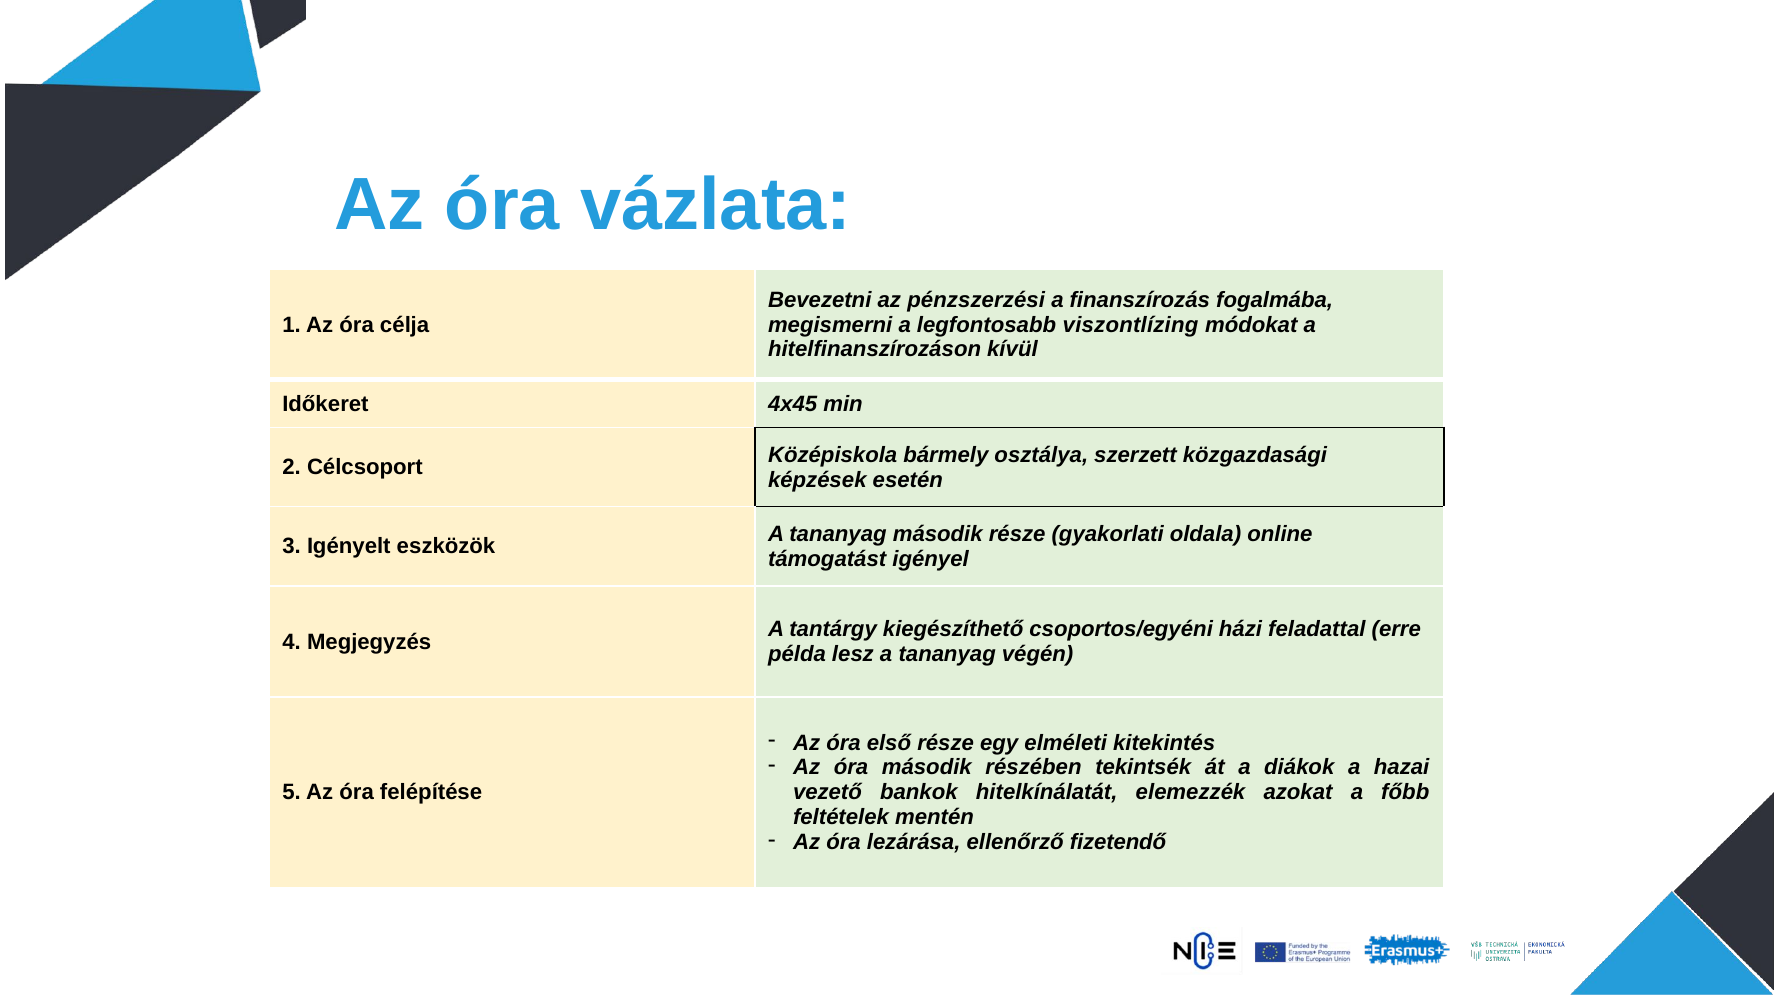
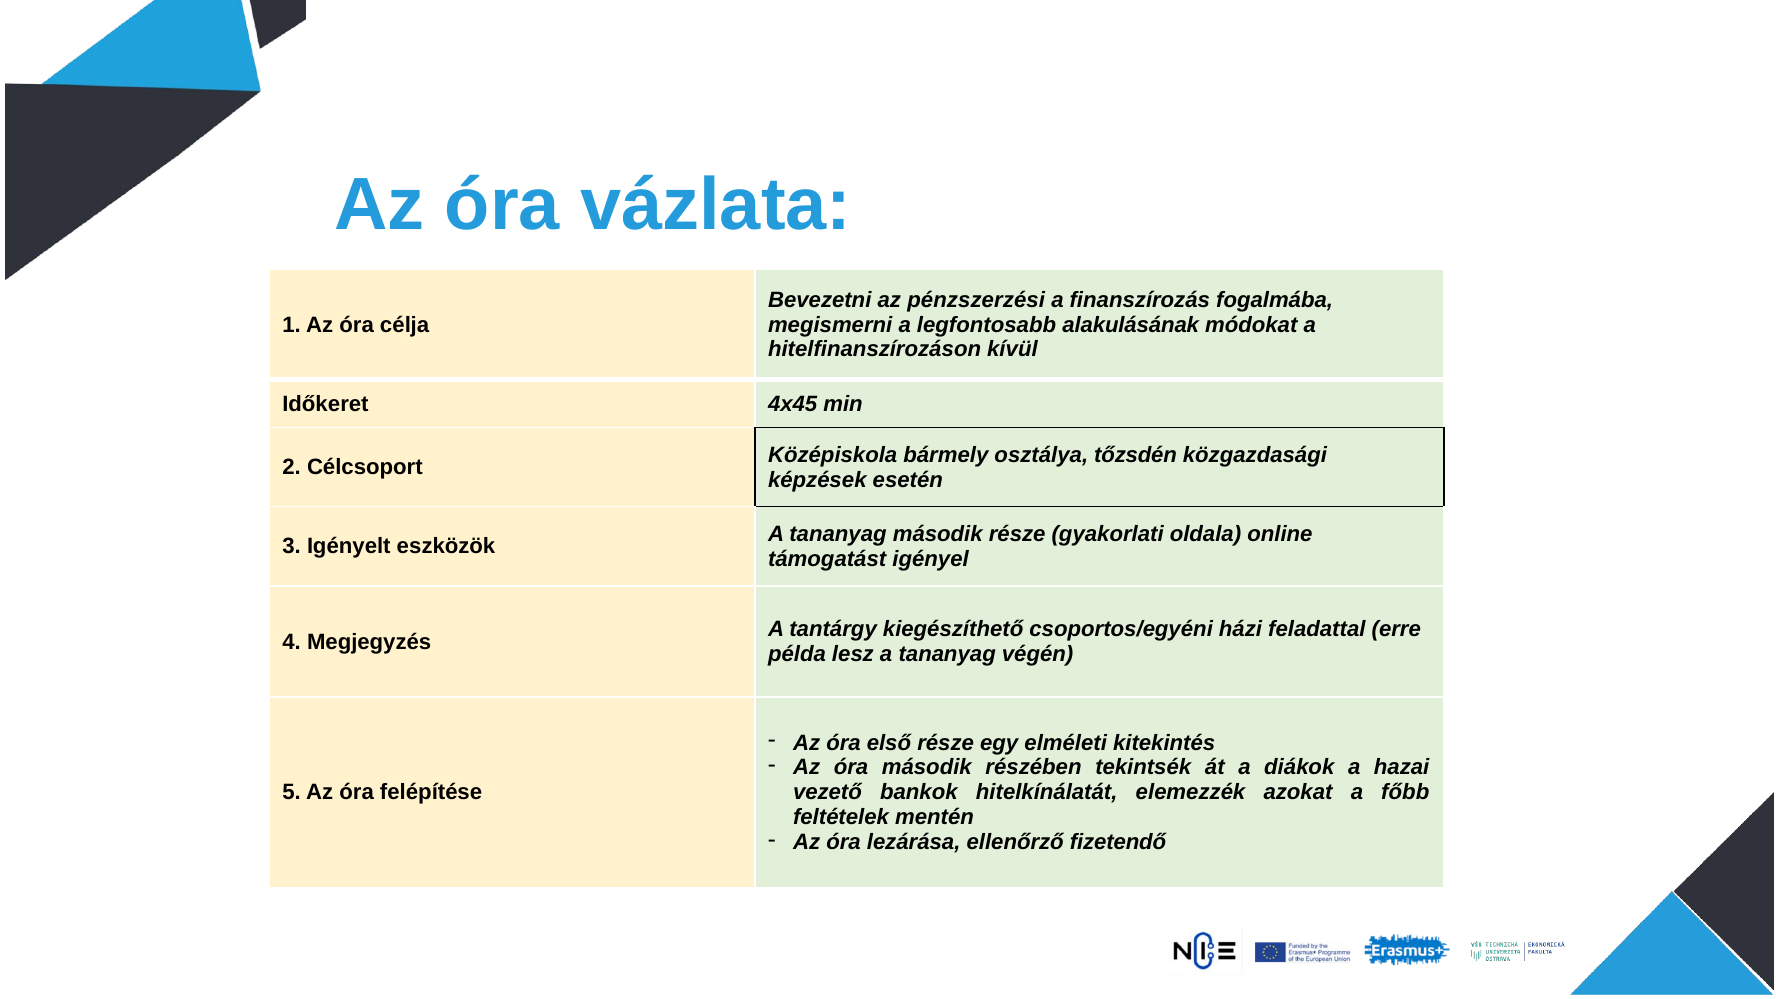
viszontlízing: viszontlízing -> alakulásának (1131, 325)
szerzett: szerzett -> tőzsdén (1136, 455)
